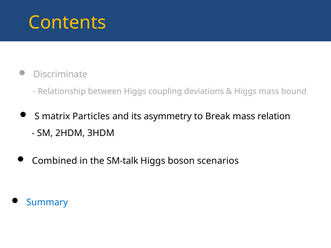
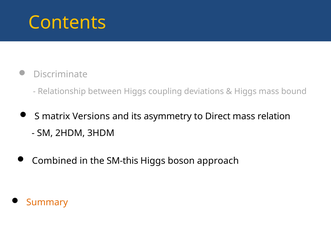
Particles: Particles -> Versions (91, 117)
Break: Break -> Direct (218, 117)
SM-talk: SM-talk -> SM-this (122, 161)
scenarios: scenarios -> approach (218, 161)
Summary colour: blue -> orange (47, 202)
